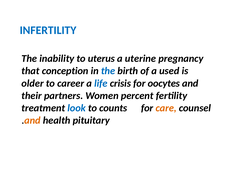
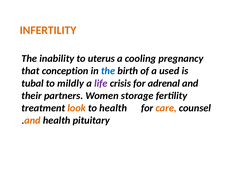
INFERTILITY colour: blue -> orange (48, 30)
uterine: uterine -> cooling (140, 59)
older: older -> tubal (33, 83)
career: career -> mildly (71, 83)
life colour: blue -> purple (101, 83)
oocytes: oocytes -> adrenal (164, 83)
percent: percent -> storage (137, 96)
look colour: blue -> orange (77, 108)
to counts: counts -> health (113, 108)
